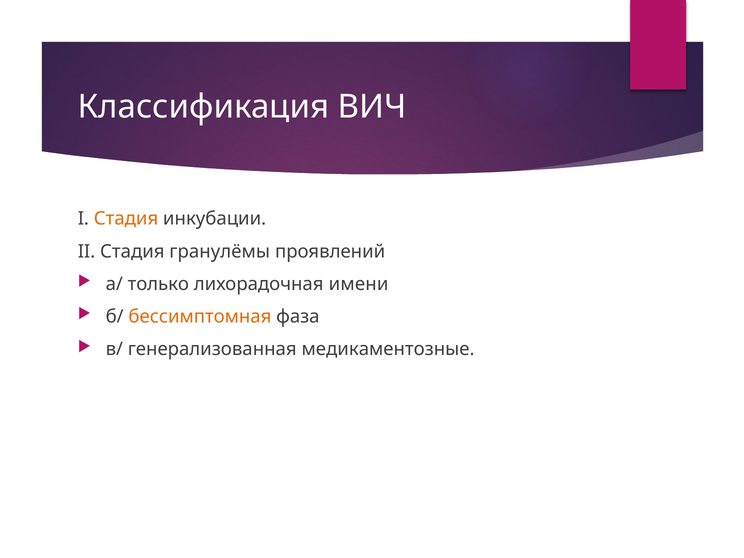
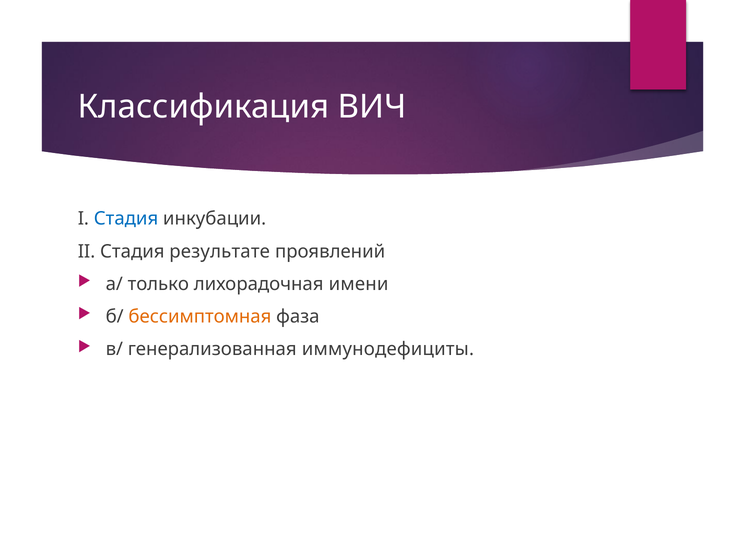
Стадия colour: orange -> blue (126, 219)
гранулёмы: гранулёмы -> результате (220, 251)
медикаментозные: медикаментозные -> иммунодефициты (388, 349)
